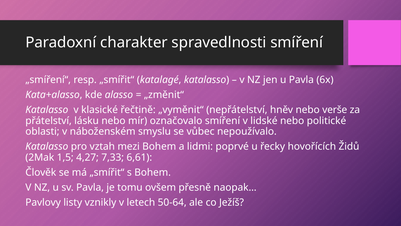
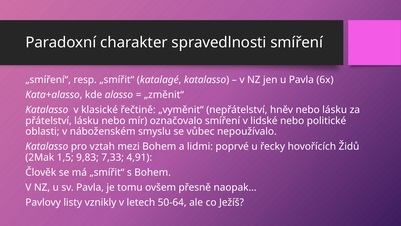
nebo verše: verše -> lásku (335, 110)
4,27: 4,27 -> 9,83 (87, 157)
6,61: 6,61 -> 4,91 (139, 157)
